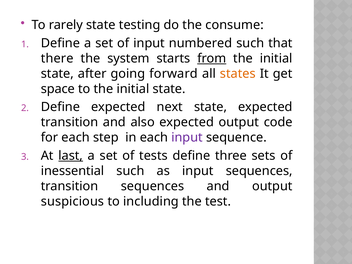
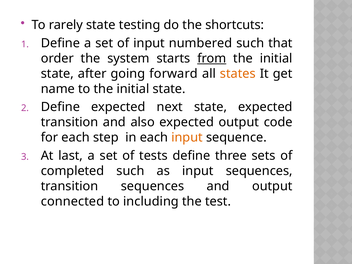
consume: consume -> shortcuts (235, 25)
there: there -> order (57, 58)
space: space -> name (58, 89)
input colour: purple -> orange (187, 137)
last underline: present -> none (71, 156)
inessential: inessential -> completed (73, 171)
suspicious: suspicious -> connected (72, 201)
